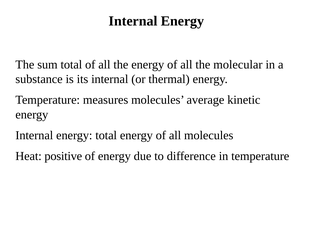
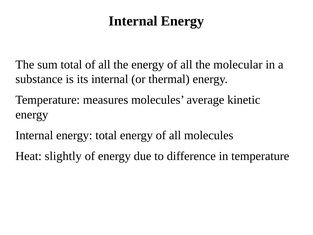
positive: positive -> slightly (63, 156)
